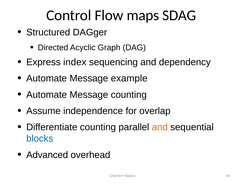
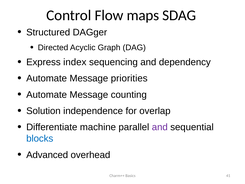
example: example -> priorities (129, 78)
Assume: Assume -> Solution (43, 111)
Differentiate counting: counting -> machine (98, 127)
and colour: orange -> purple (160, 127)
